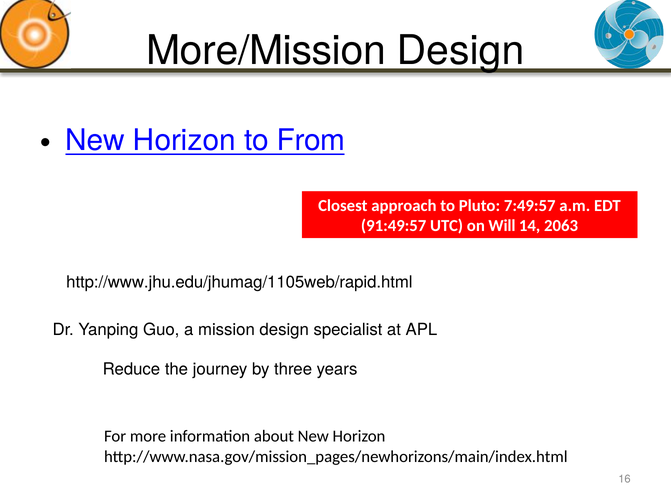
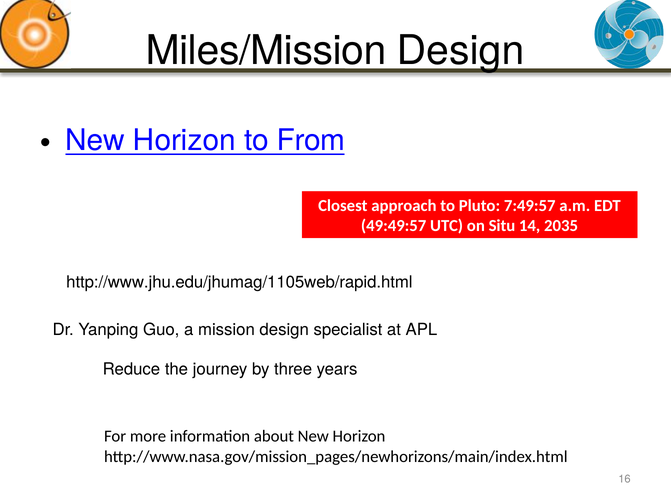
More/Mission: More/Mission -> Miles/Mission (266, 51)
91:49:57: 91:49:57 -> 49:49:57 (394, 226)
Will: Will -> Situ (502, 226)
2063: 2063 -> 2035 (561, 226)
